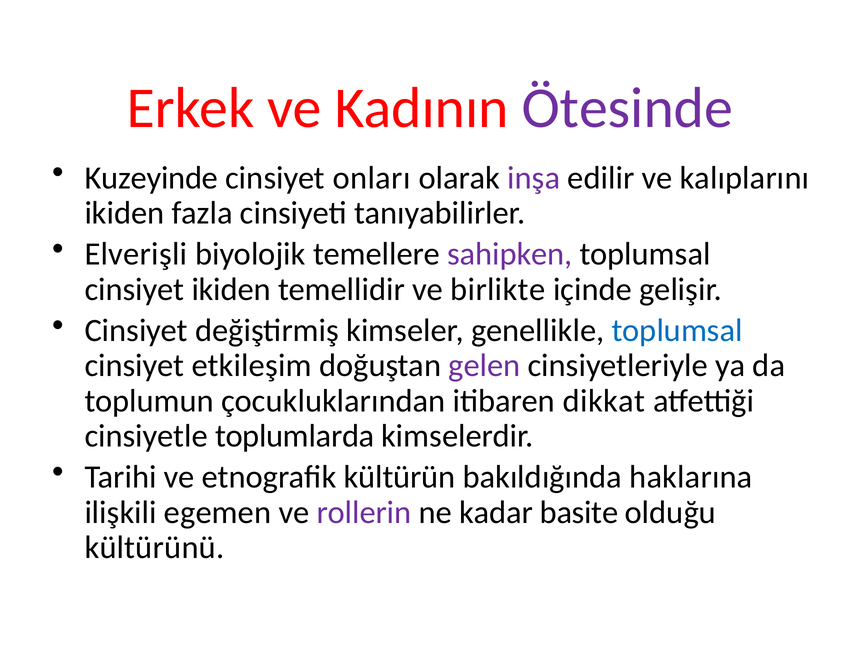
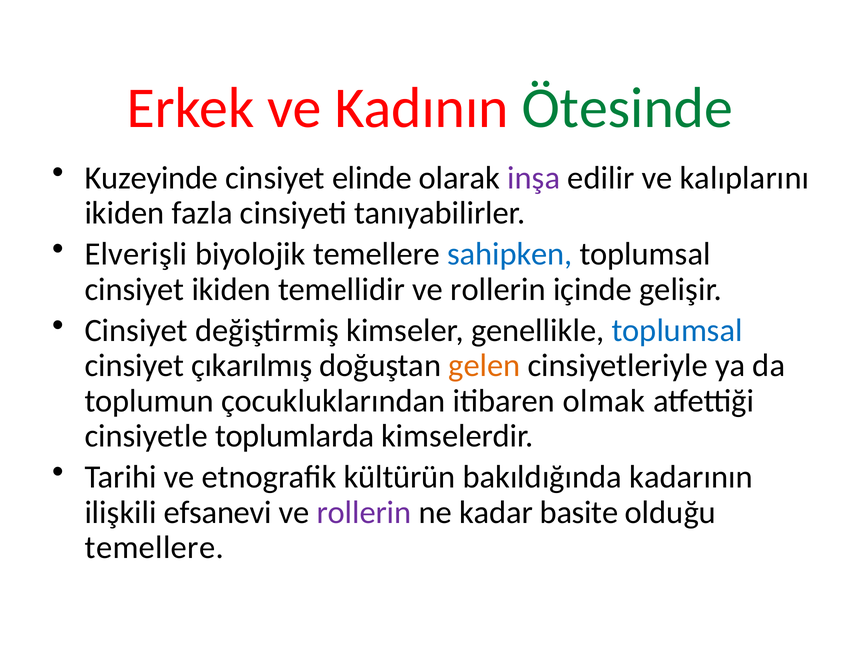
Ötesinde colour: purple -> green (627, 108)
onları: onları -> elinde (372, 178)
sahipken colour: purple -> blue (510, 254)
temellidir ve birlikte: birlikte -> rollerin (498, 289)
etkileşim: etkileşim -> çıkarılmış (252, 366)
gelen colour: purple -> orange (484, 366)
dikkat: dikkat -> olmak (604, 401)
haklarına: haklarına -> kadarının (691, 477)
egemen: egemen -> efsanevi (218, 513)
kültürünü: kültürünü -> temellere (154, 548)
